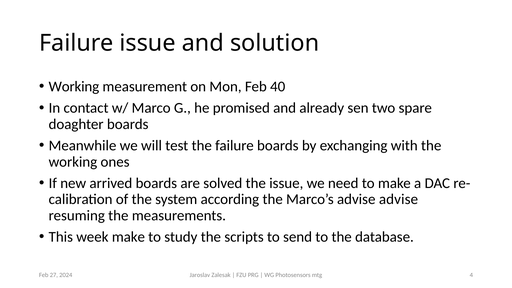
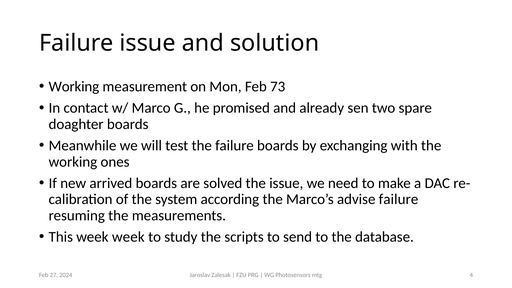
40: 40 -> 73 (278, 87)
advise advise: advise -> failure (399, 199)
week make: make -> week (128, 237)
